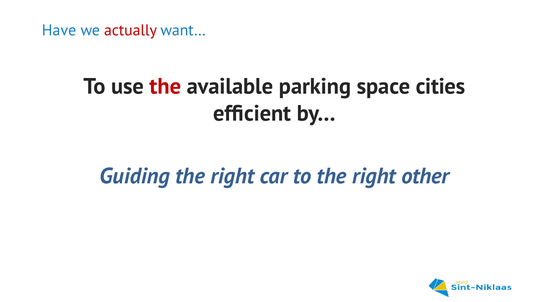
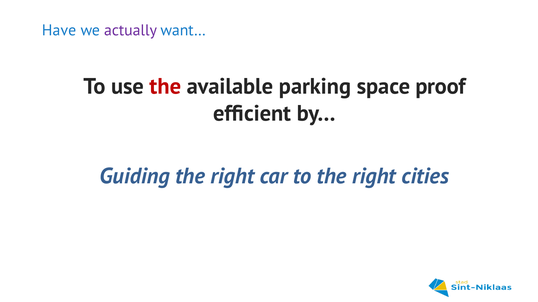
actually colour: red -> purple (130, 30)
cities: cities -> proof (441, 87)
other: other -> cities (425, 176)
